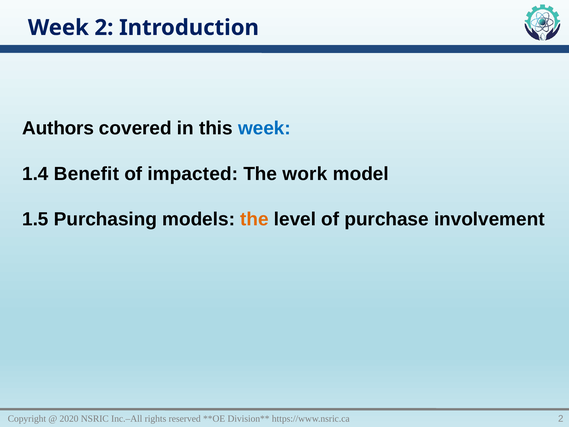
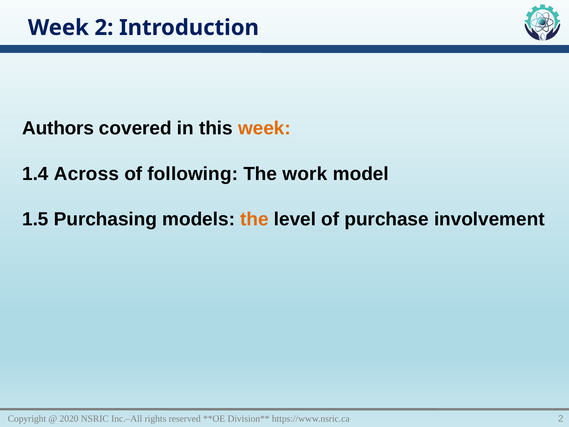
week colour: blue -> orange (264, 128)
Benefit: Benefit -> Across (86, 174)
impacted: impacted -> following (193, 174)
